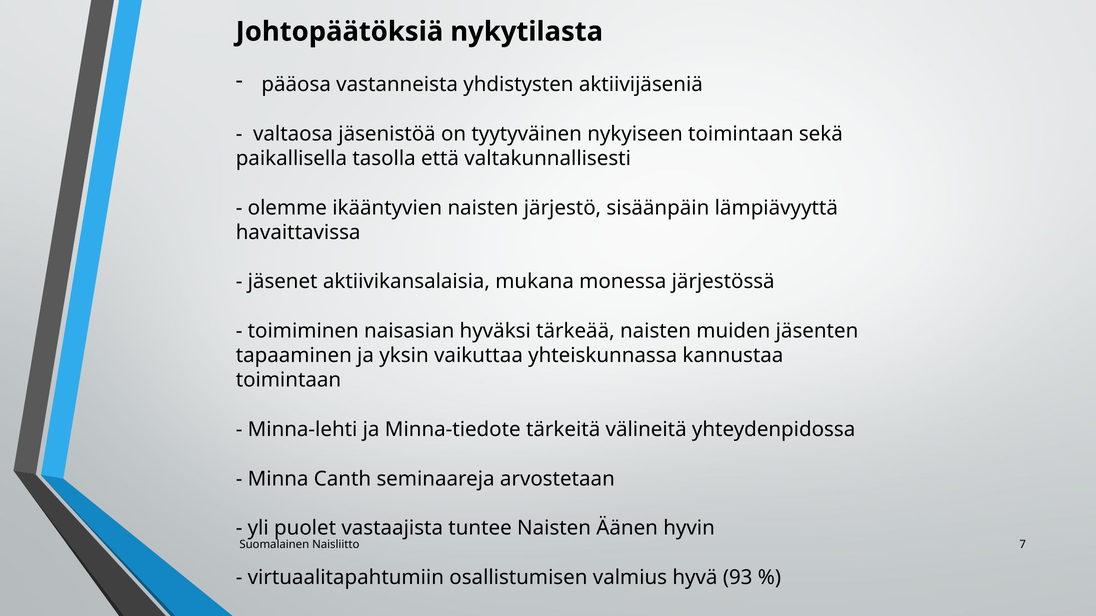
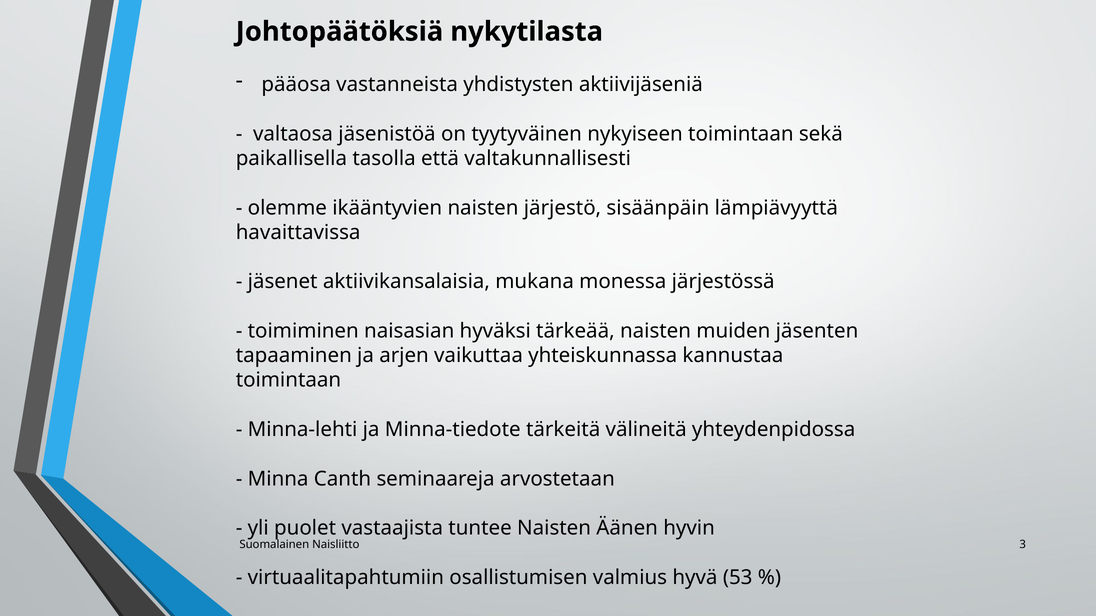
yksin: yksin -> arjen (404, 356)
7: 7 -> 3 (1023, 545)
93: 93 -> 53 (738, 578)
